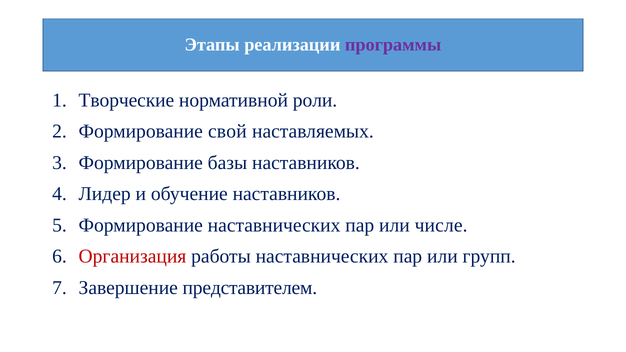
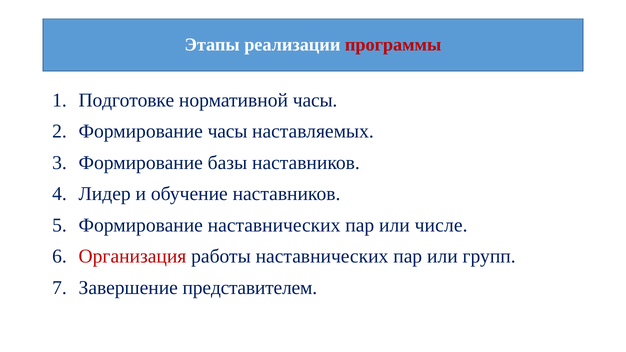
программы colour: purple -> red (393, 45)
Творческие: Творческие -> Подготовке (126, 100)
нормативной роли: роли -> часы (315, 100)
Формирование свой: свой -> часы (228, 131)
